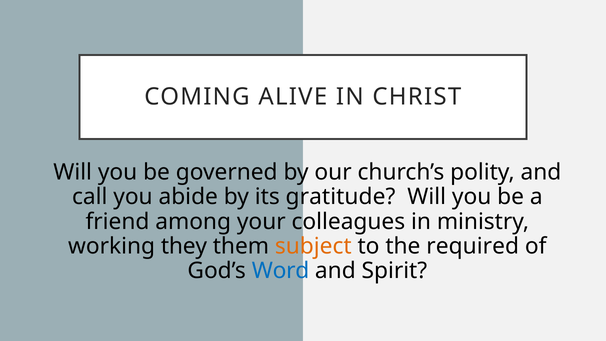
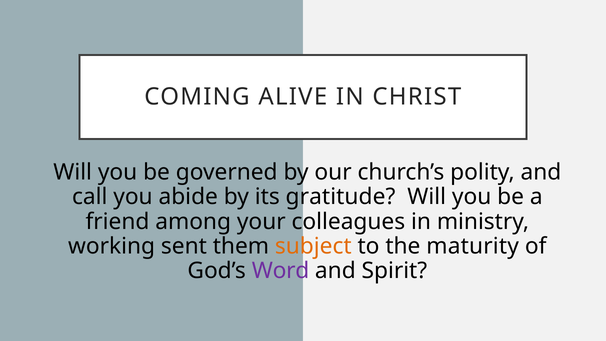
they: they -> sent (184, 246)
required: required -> maturity (473, 246)
Word colour: blue -> purple (281, 271)
